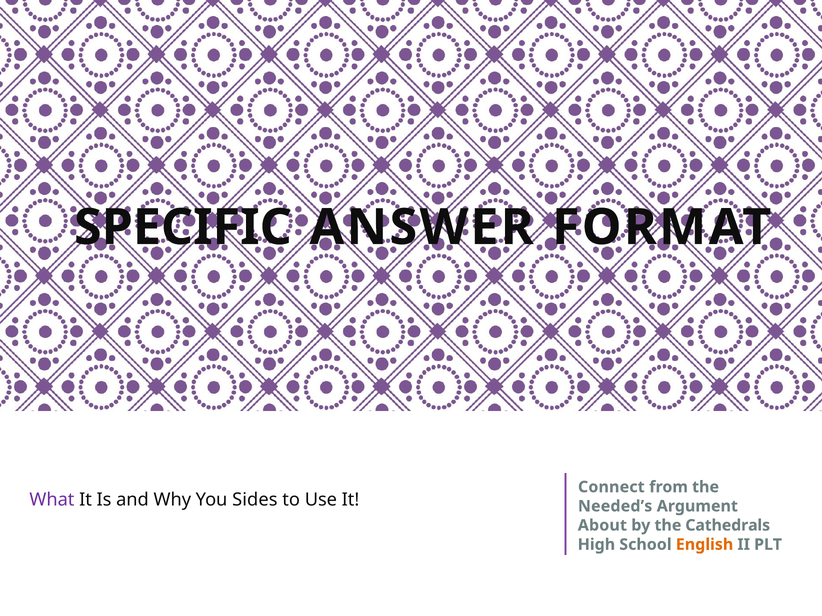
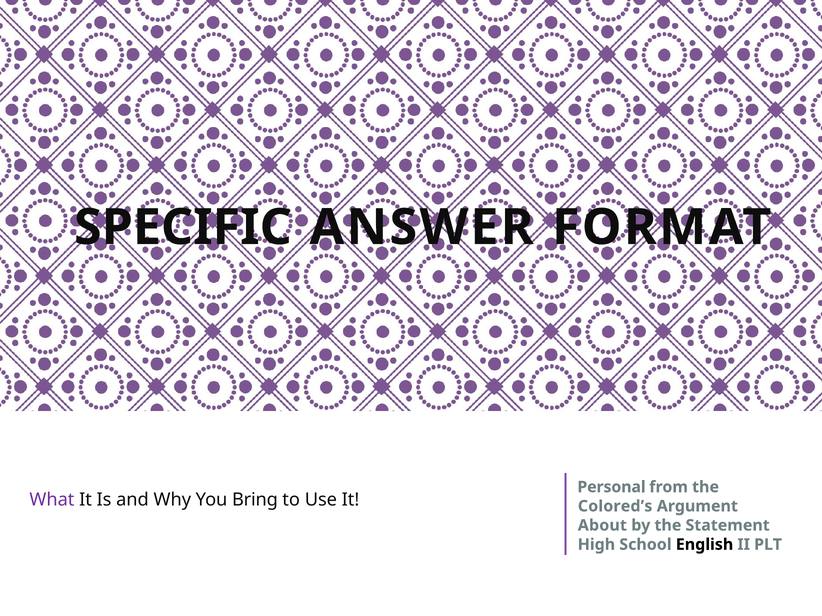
Connect: Connect -> Personal (611, 487)
Sides: Sides -> Bring (255, 500)
Needed’s: Needed’s -> Colored’s (615, 507)
Cathedrals: Cathedrals -> Statement (728, 526)
English colour: orange -> black (705, 545)
